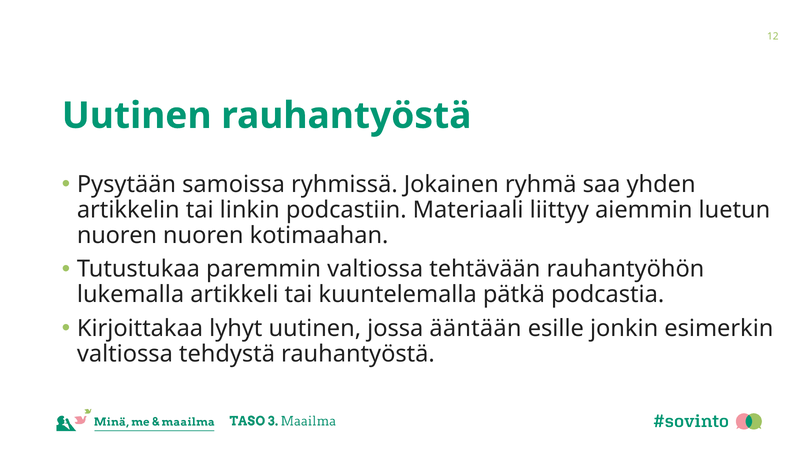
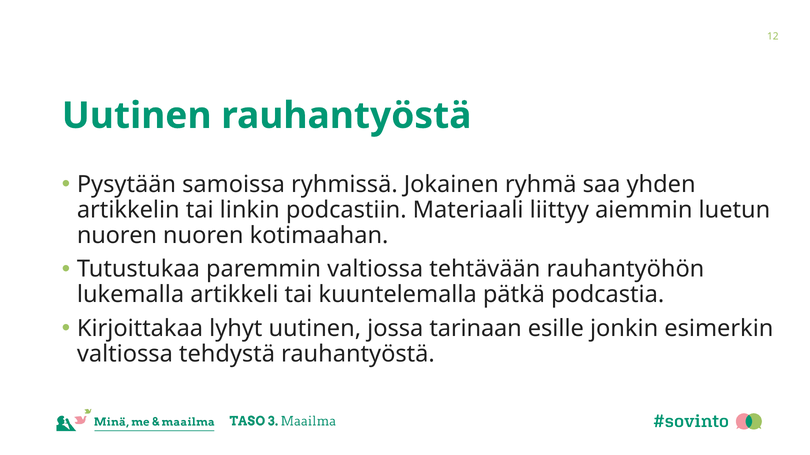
ääntään: ääntään -> tarinaan (476, 329)
